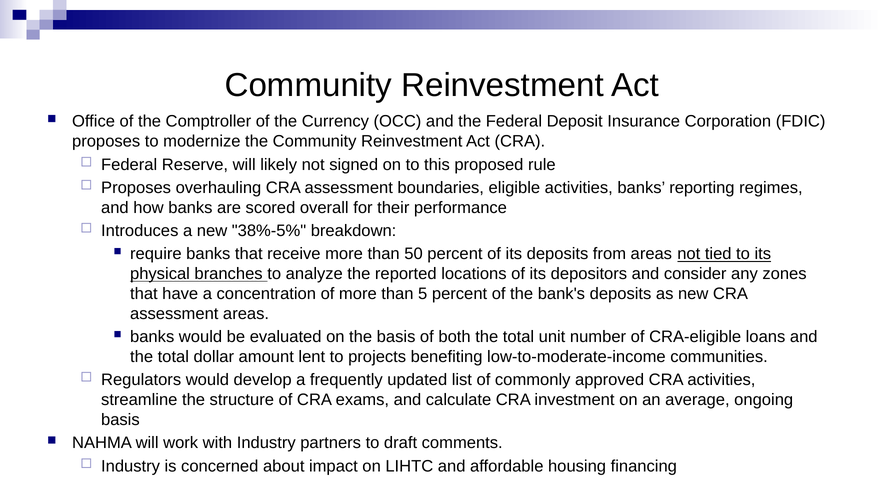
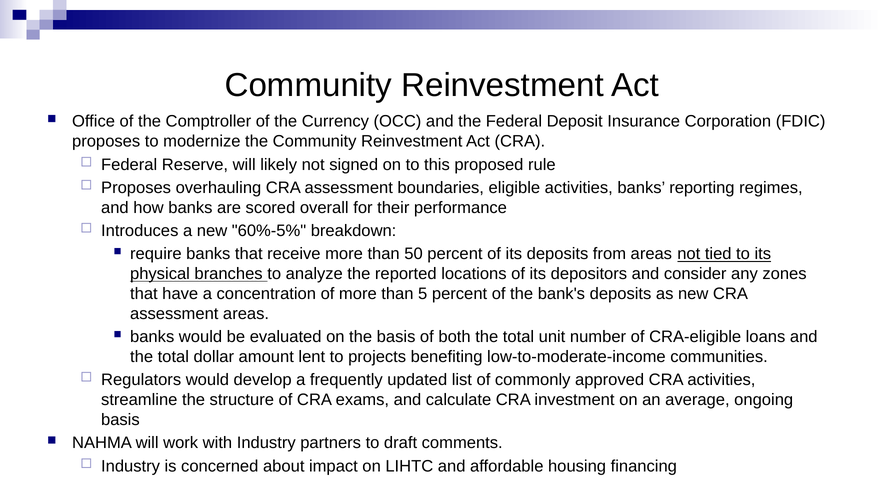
38%-5%: 38%-5% -> 60%-5% (269, 231)
